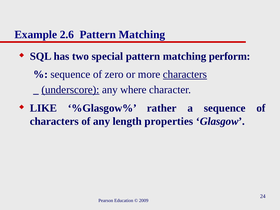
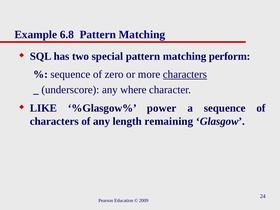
2.6: 2.6 -> 6.8 (67, 35)
underscore underline: present -> none (70, 90)
rather: rather -> power (162, 108)
properties: properties -> remaining (169, 121)
